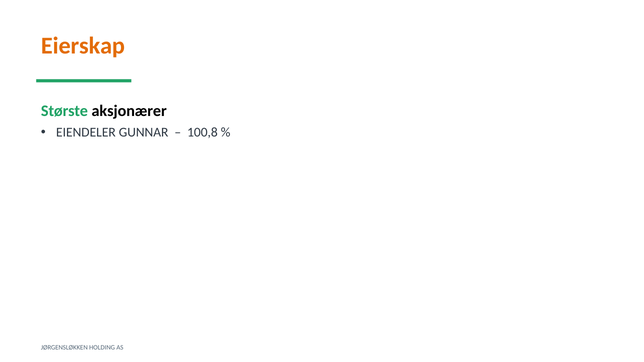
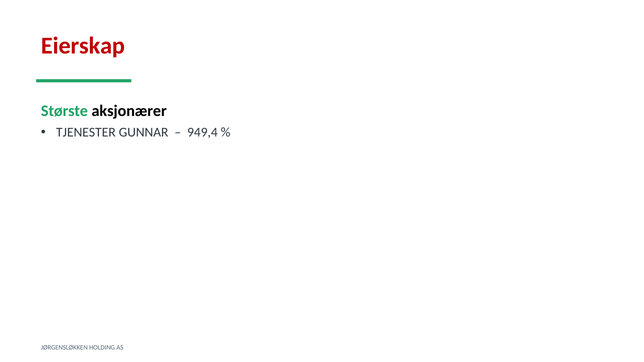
Eierskap colour: orange -> red (83, 46)
EIENDELER: EIENDELER -> TJENESTER (86, 132)
100,8: 100,8 -> 949,4 (202, 132)
